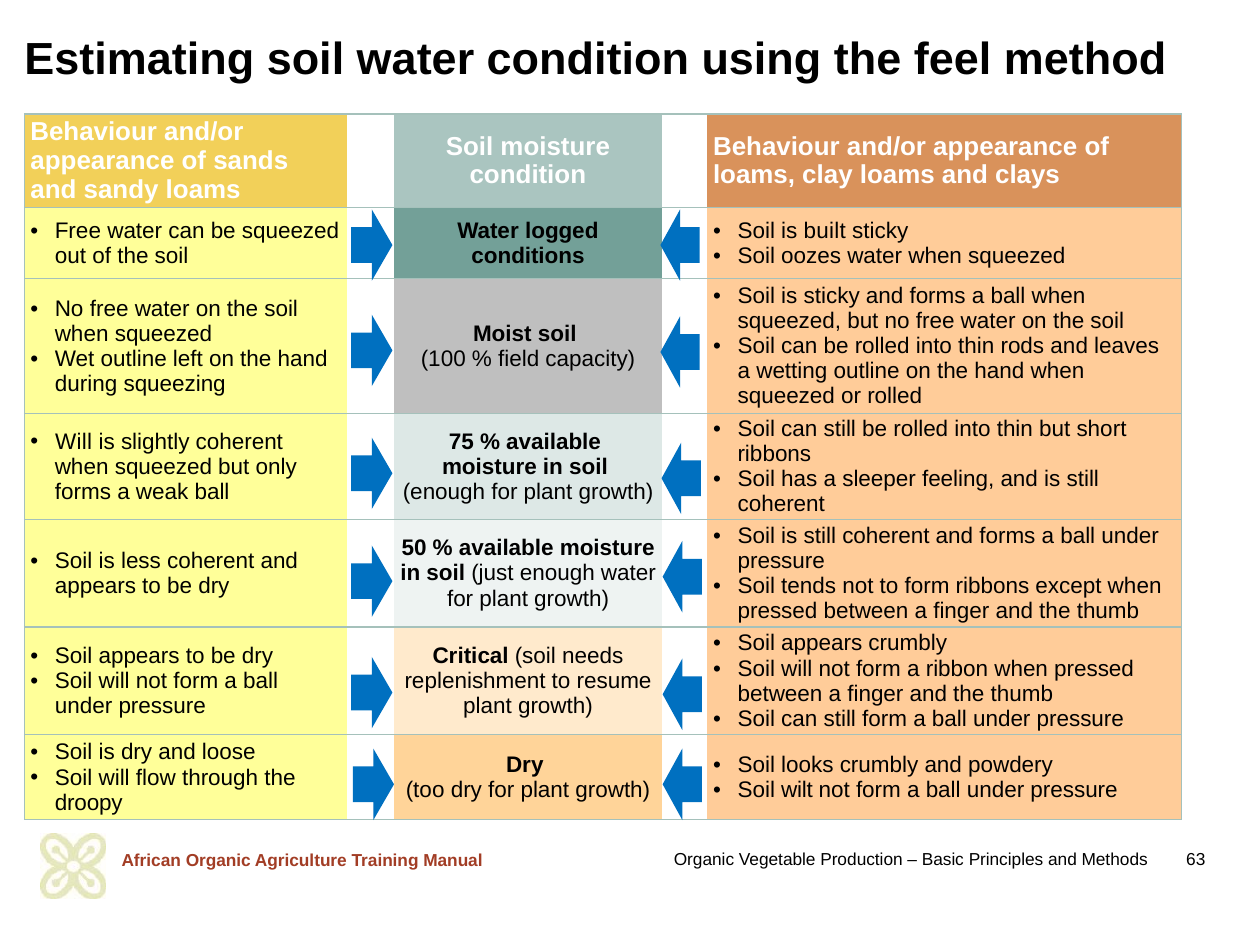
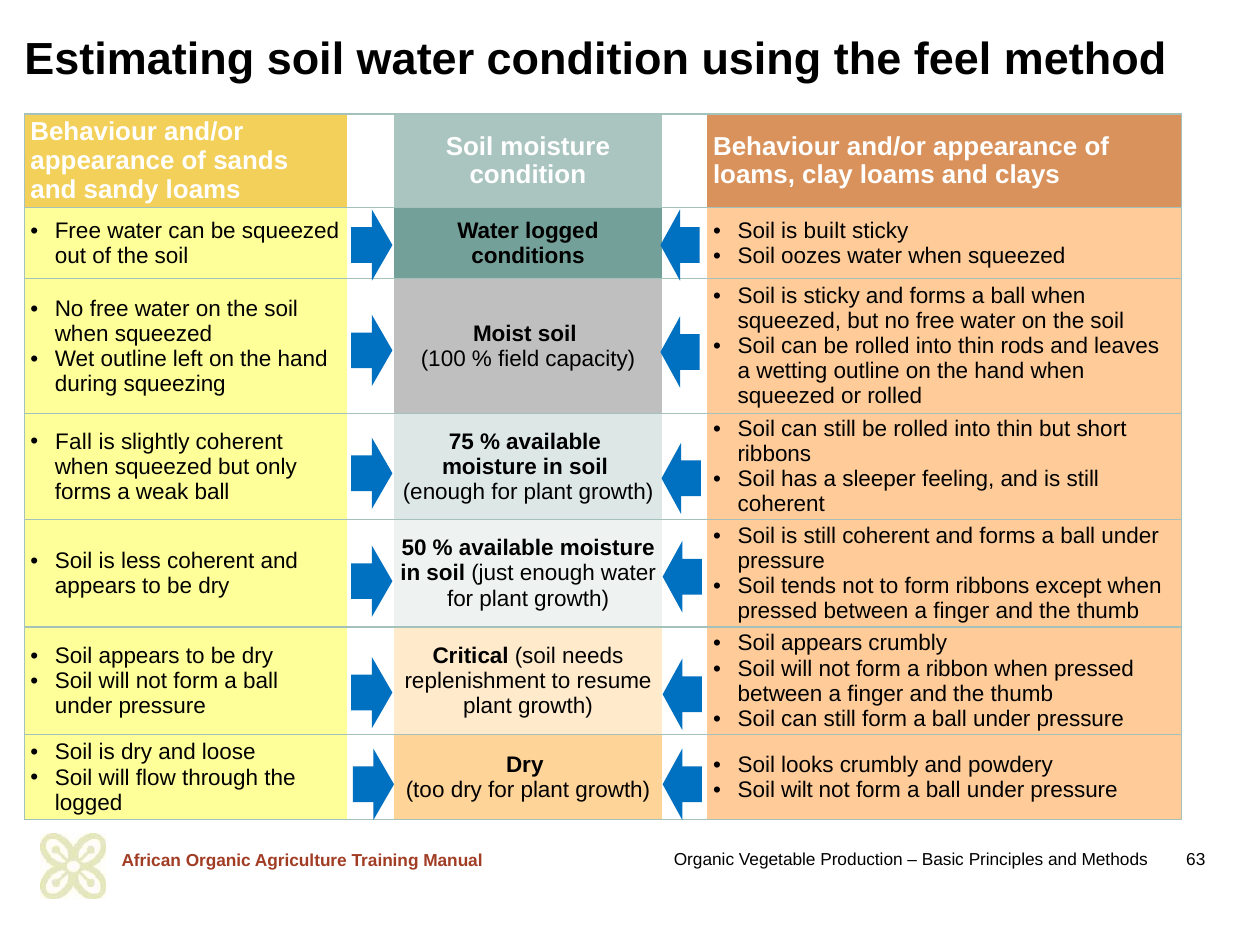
Will: Will -> Fall (74, 441)
droopy: droopy -> logged (89, 802)
